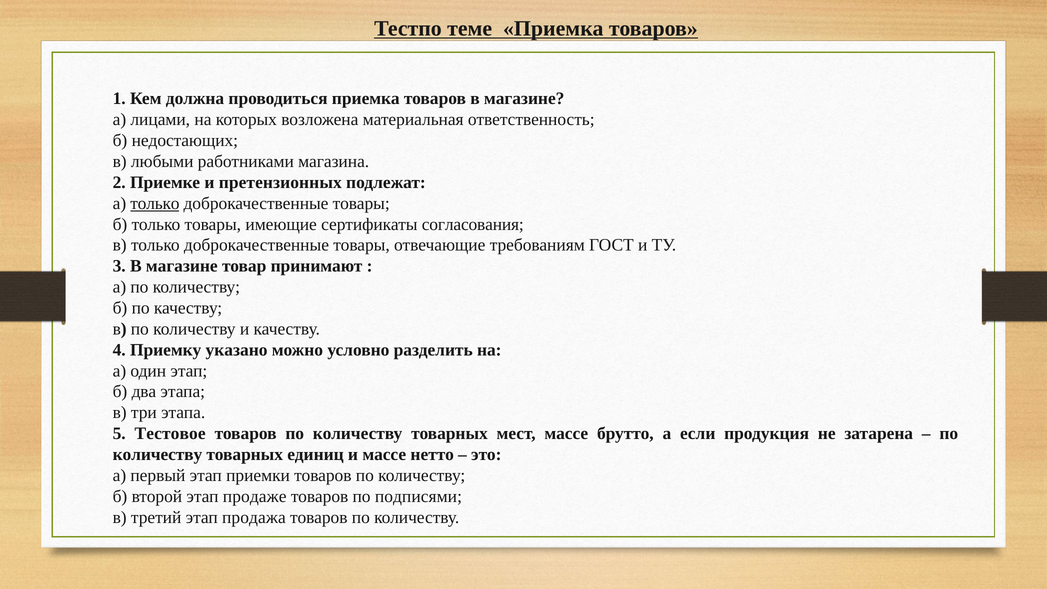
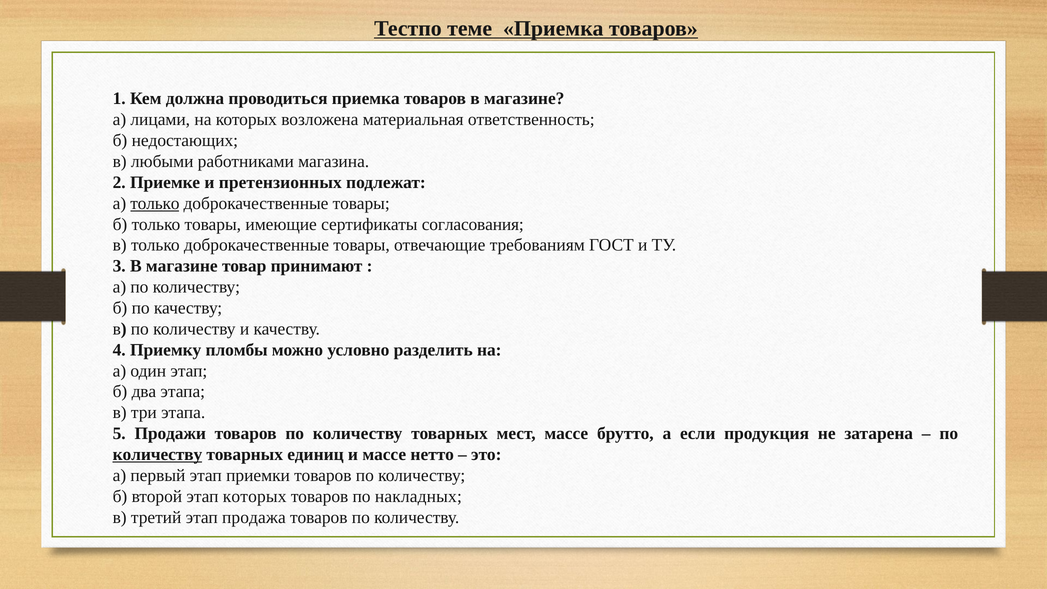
указано: указано -> пломбы (237, 350)
Тестовое: Тестовое -> Продажи (170, 434)
количеству underline: none -> present (157, 454)
этап продаже: продаже -> которых (255, 496)
подписями: подписями -> накладных (418, 496)
